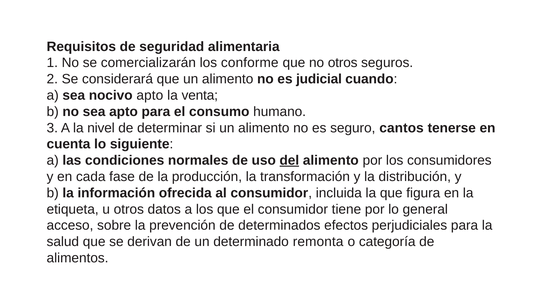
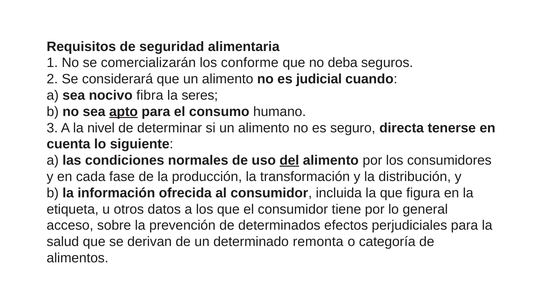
no otros: otros -> deba (343, 63)
nocivo apto: apto -> fibra (150, 95)
venta: venta -> seres (200, 95)
apto underline: none -> present (124, 112)
cantos: cantos -> directa (402, 128)
